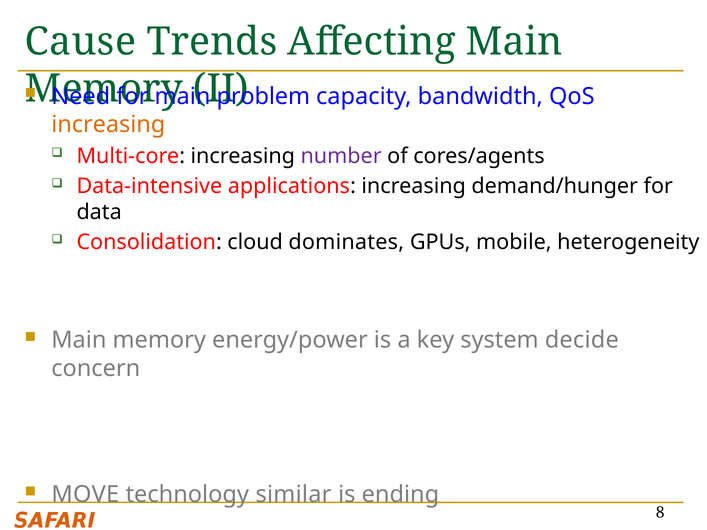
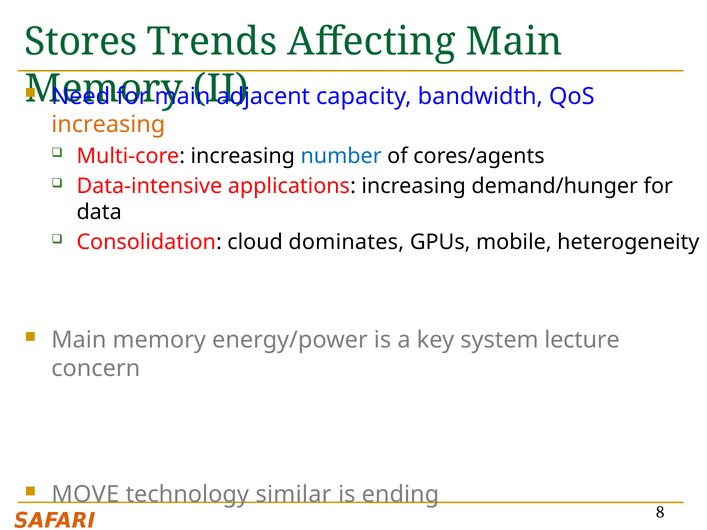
Cause: Cause -> Stores (81, 42)
problem: problem -> adjacent (263, 96)
number colour: purple -> blue (341, 156)
decide: decide -> lecture (582, 340)
